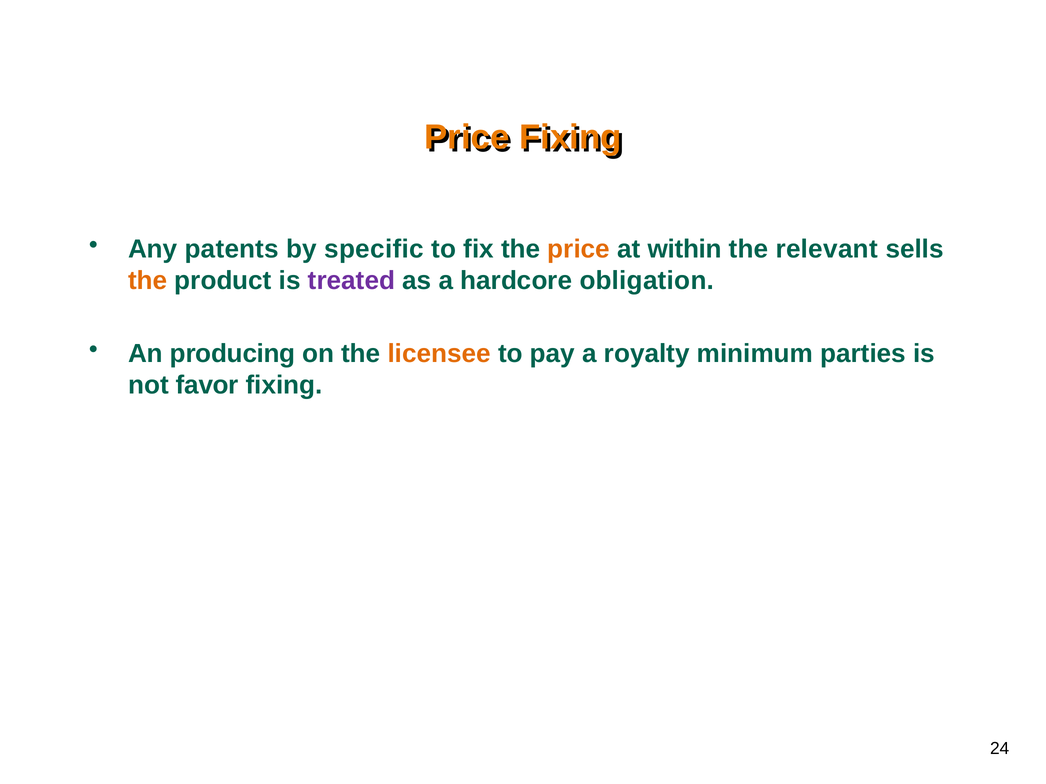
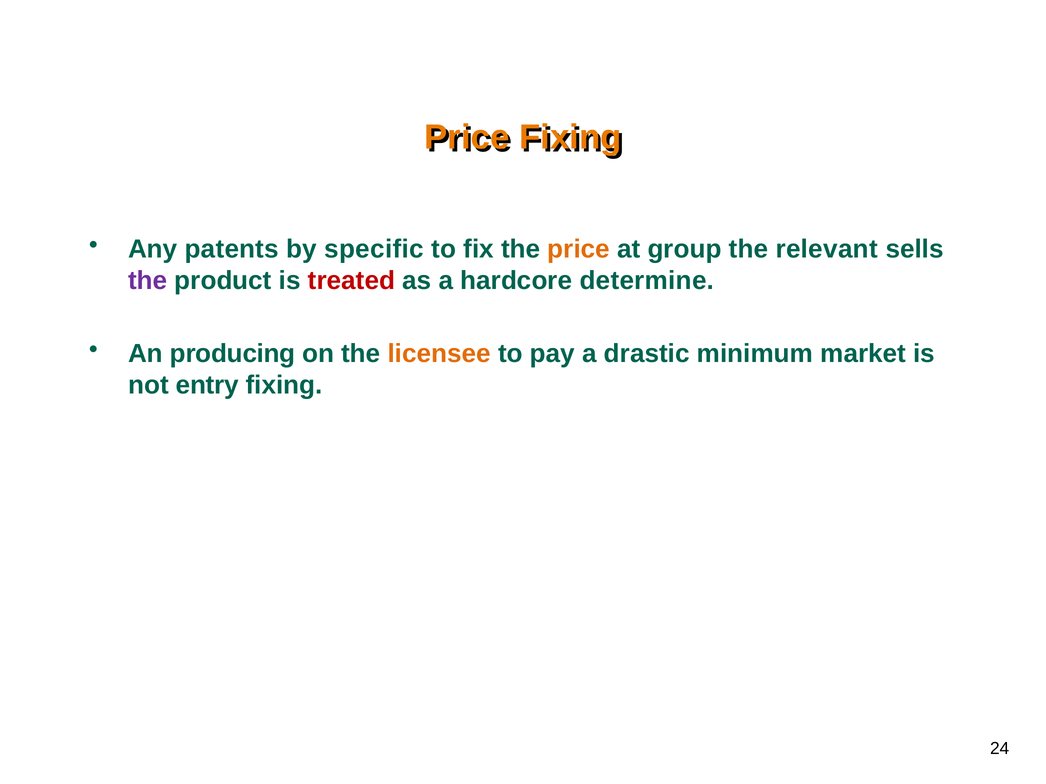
within: within -> group (685, 249)
the colour: orange -> purple (148, 281)
treated colour: purple -> red (352, 281)
obligation: obligation -> determine (647, 281)
royalty: royalty -> drastic (647, 354)
parties: parties -> market (863, 354)
favor: favor -> entry (207, 385)
